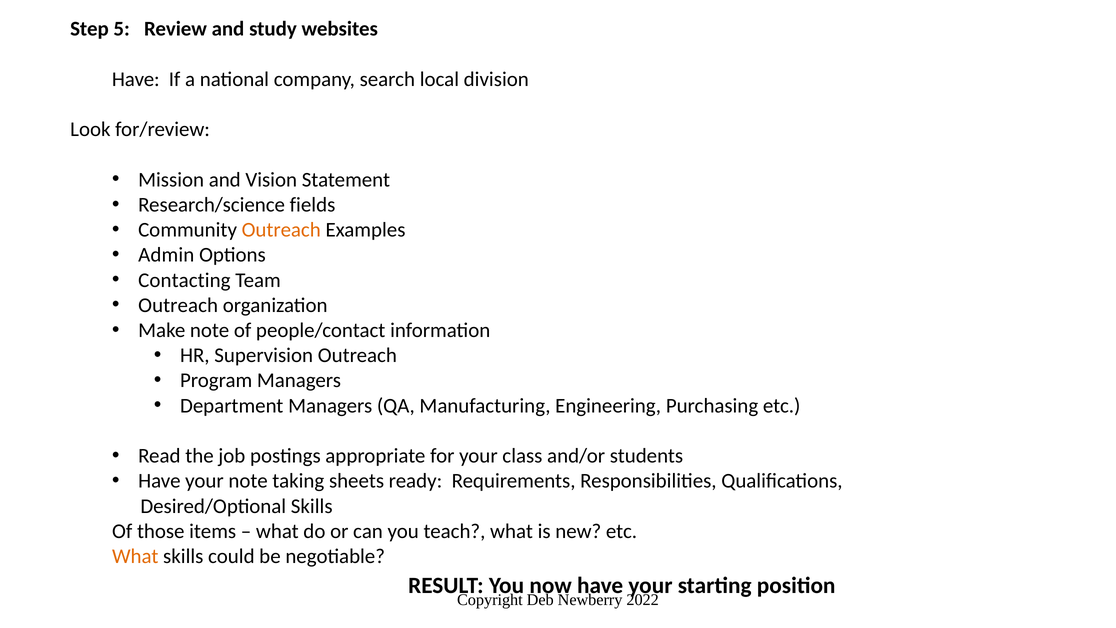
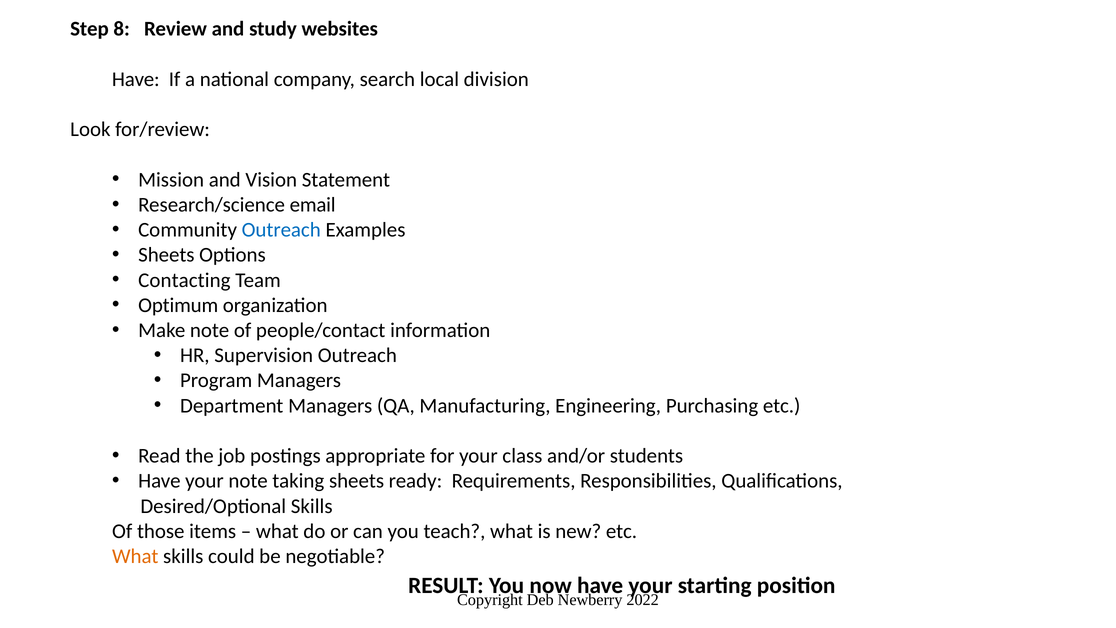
5: 5 -> 8 (122, 29)
fields: fields -> email (313, 205)
Outreach colour: orange -> blue (281, 230)
Admin: Admin -> Sheets (166, 255)
Outreach: Outreach -> Optimum (178, 305)
